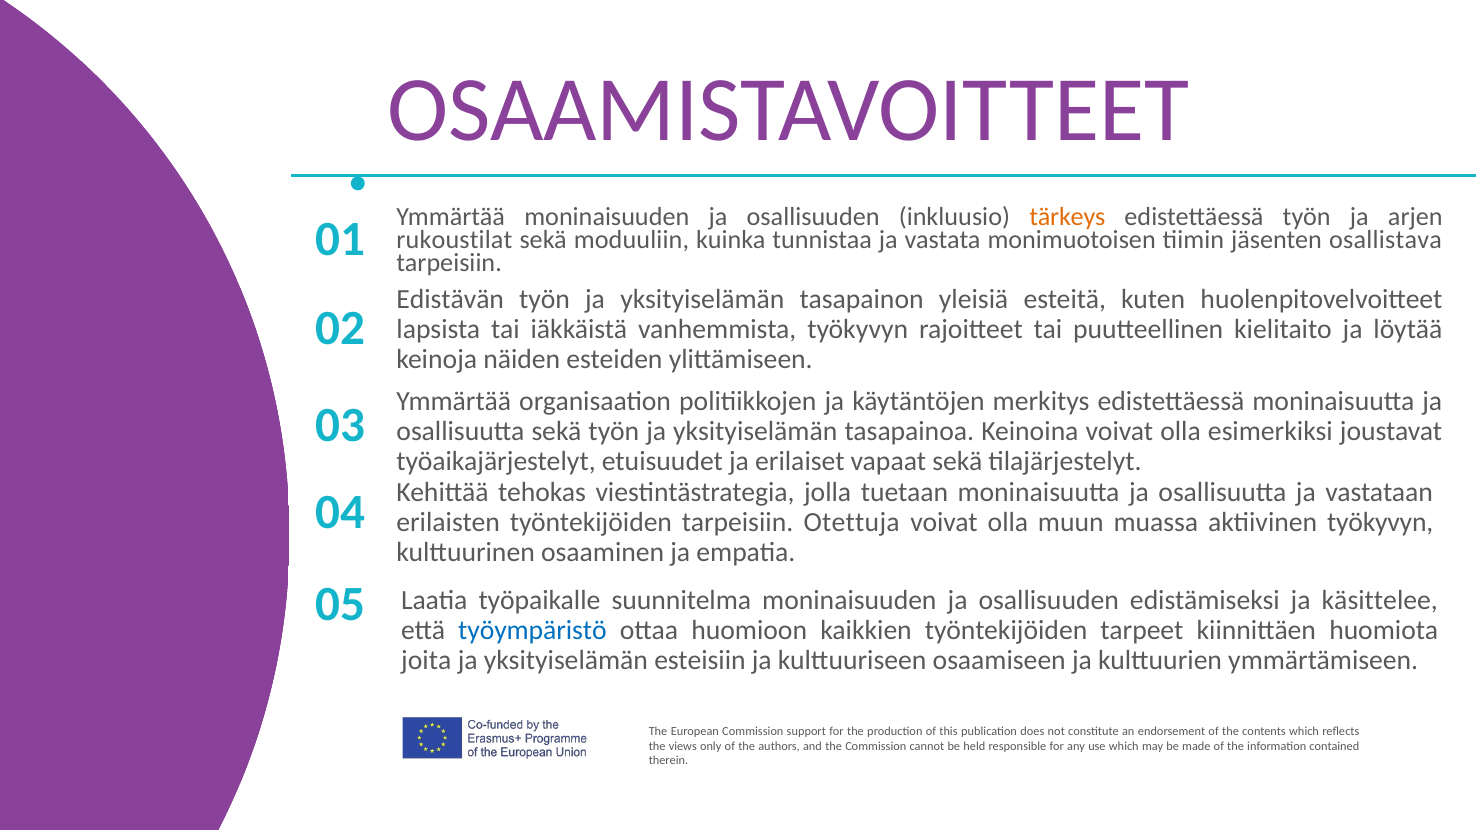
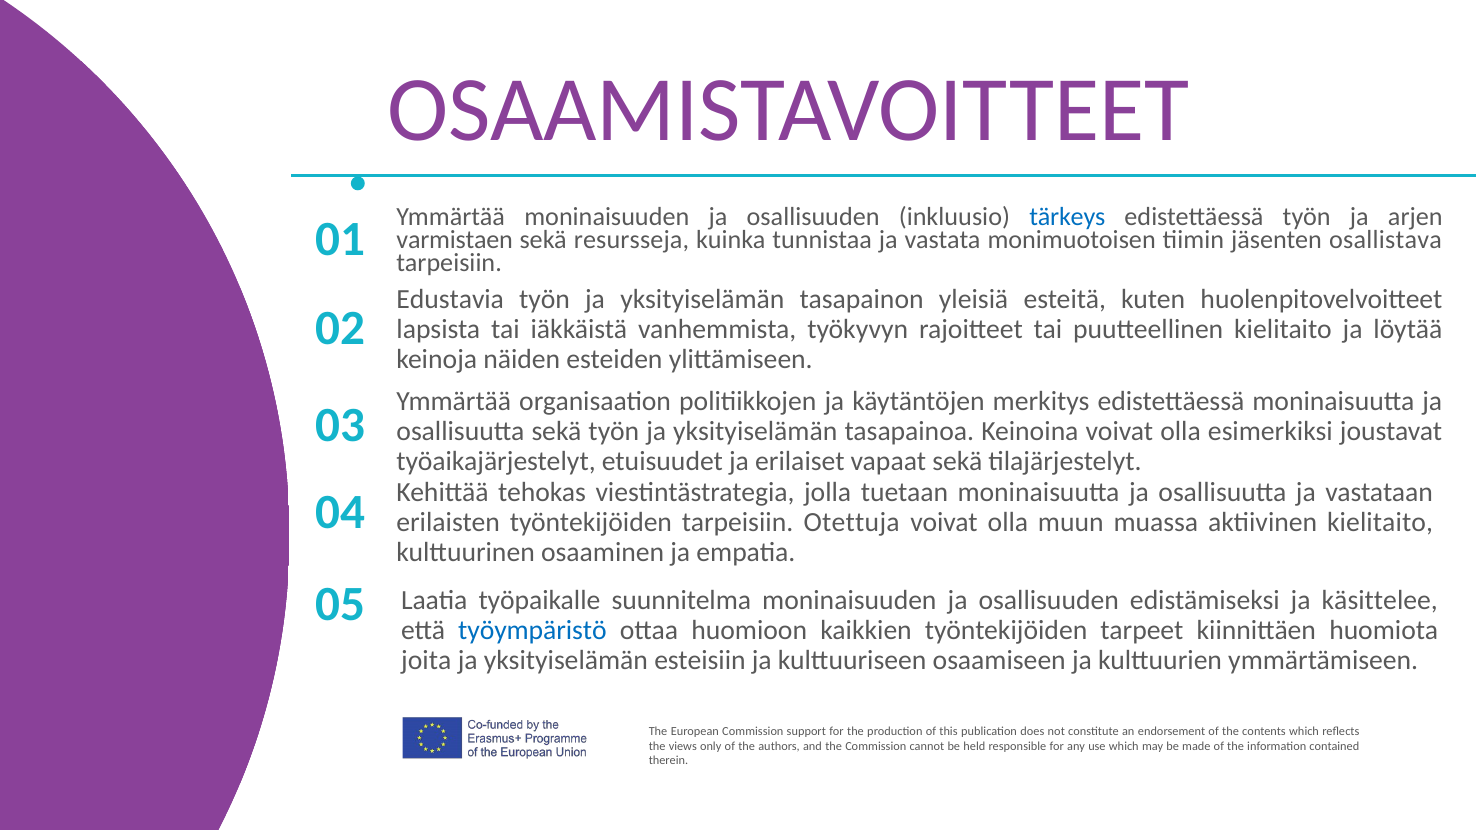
tärkeys colour: orange -> blue (1067, 217)
rukoustilat: rukoustilat -> varmistaen (455, 240)
moduuliin: moduuliin -> resursseja (631, 240)
Edistävän: Edistävän -> Edustavia (450, 299)
aktiivinen työkyvyn: työkyvyn -> kielitaito (1380, 522)
